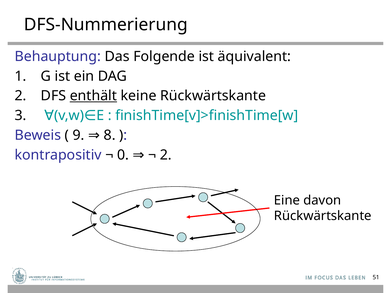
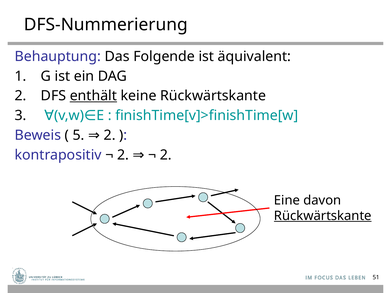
9: 9 -> 5 (79, 135)
8: 8 -> 2 (110, 135)
0: 0 -> 2 (123, 155)
Rückwärtskante underline: none -> present (323, 216)
